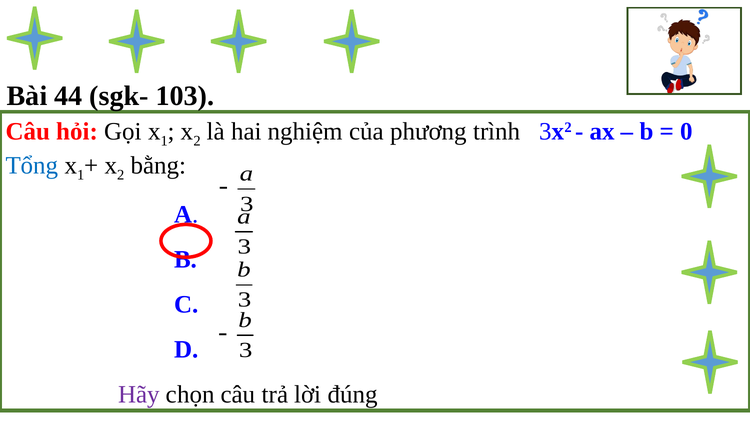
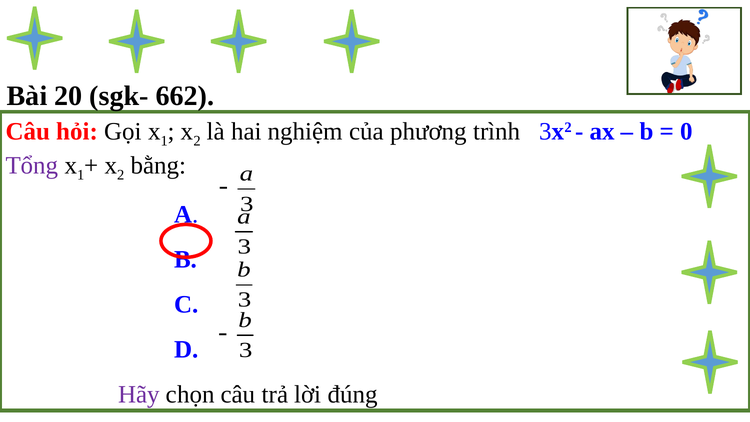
44: 44 -> 20 (68, 96)
103: 103 -> 662 (185, 96)
Tổng colour: blue -> purple (32, 165)
